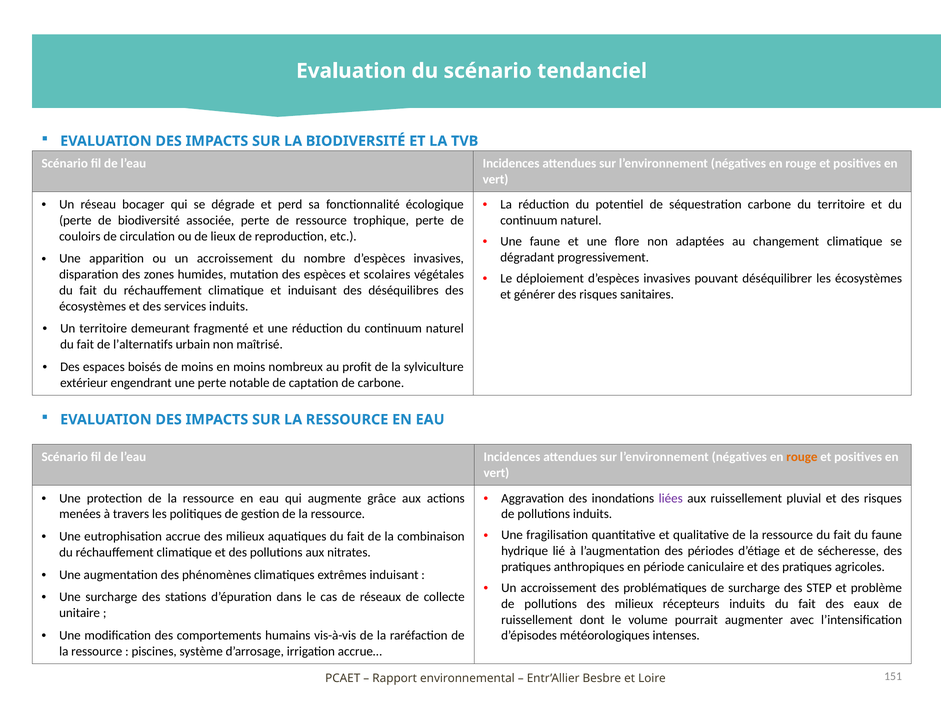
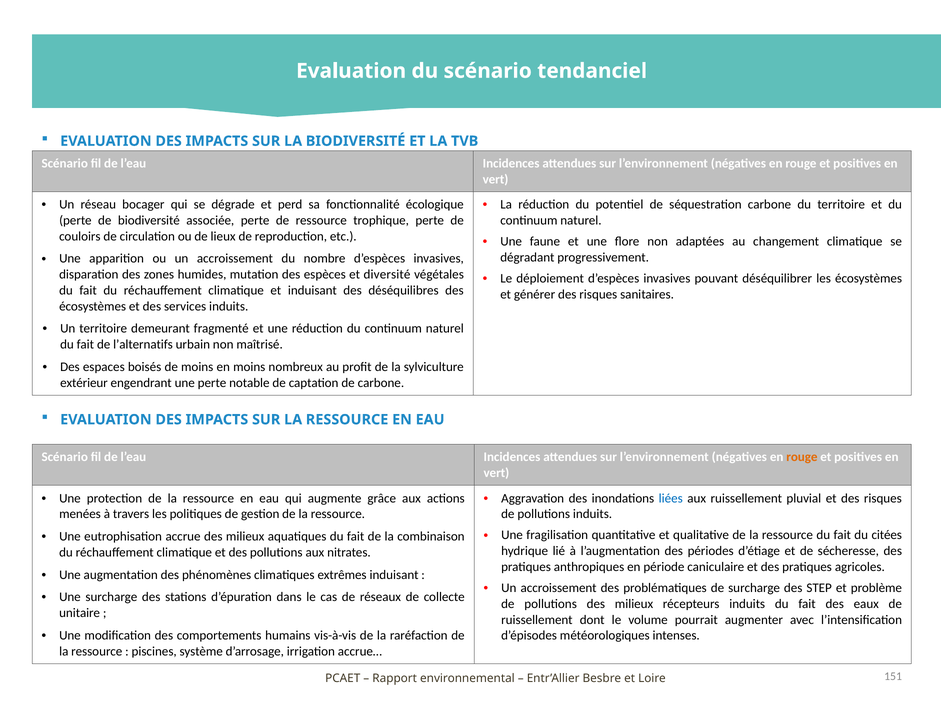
scolaires: scolaires -> diversité (387, 274)
liées colour: purple -> blue (671, 498)
du faune: faune -> citées (887, 535)
